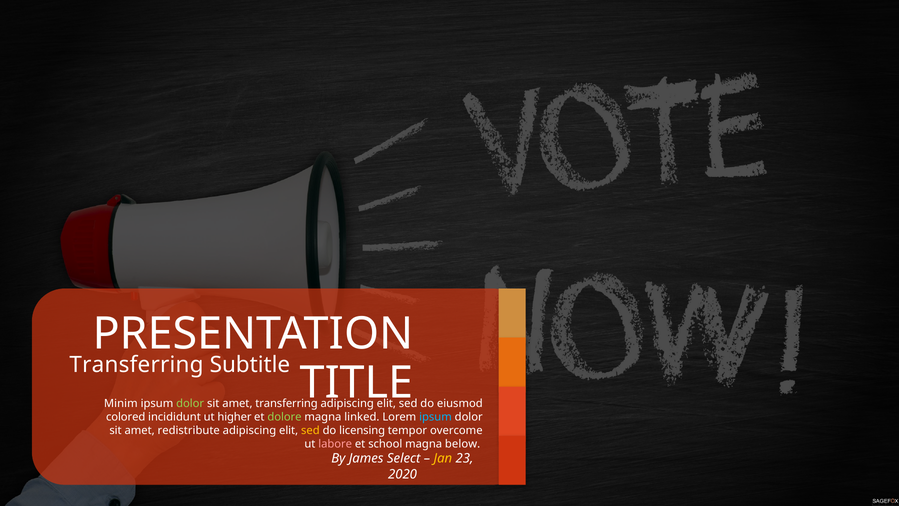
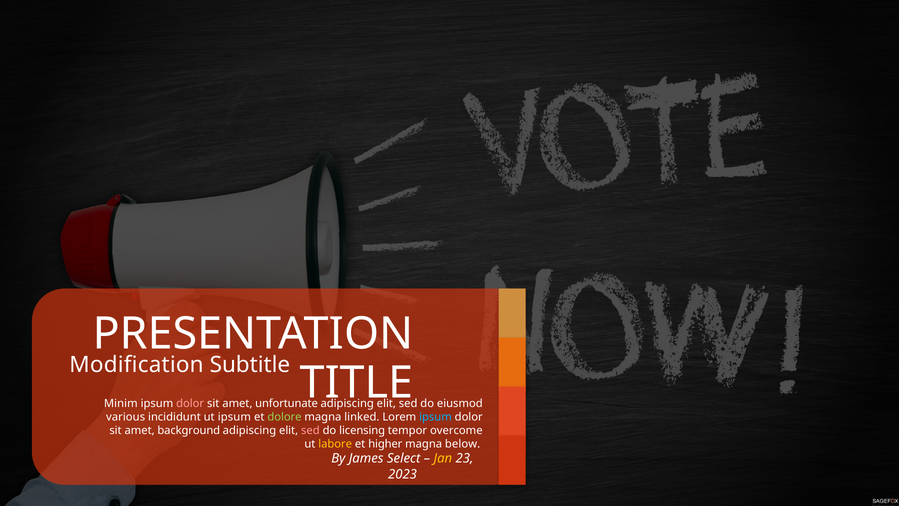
Transferring: Transferring -> Modification (136, 364)
dolor colour: light green -> pink (190, 403)
amet transferring: transferring -> unfortunate (287, 403)
colored: colored -> various (126, 417)
ut higher: higher -> ipsum (234, 417)
redistribute: redistribute -> background (189, 430)
sed colour: yellow -> pink (310, 430)
labore colour: pink -> yellow (335, 444)
school: school -> higher (385, 444)
2020: 2020 -> 2023 (403, 474)
